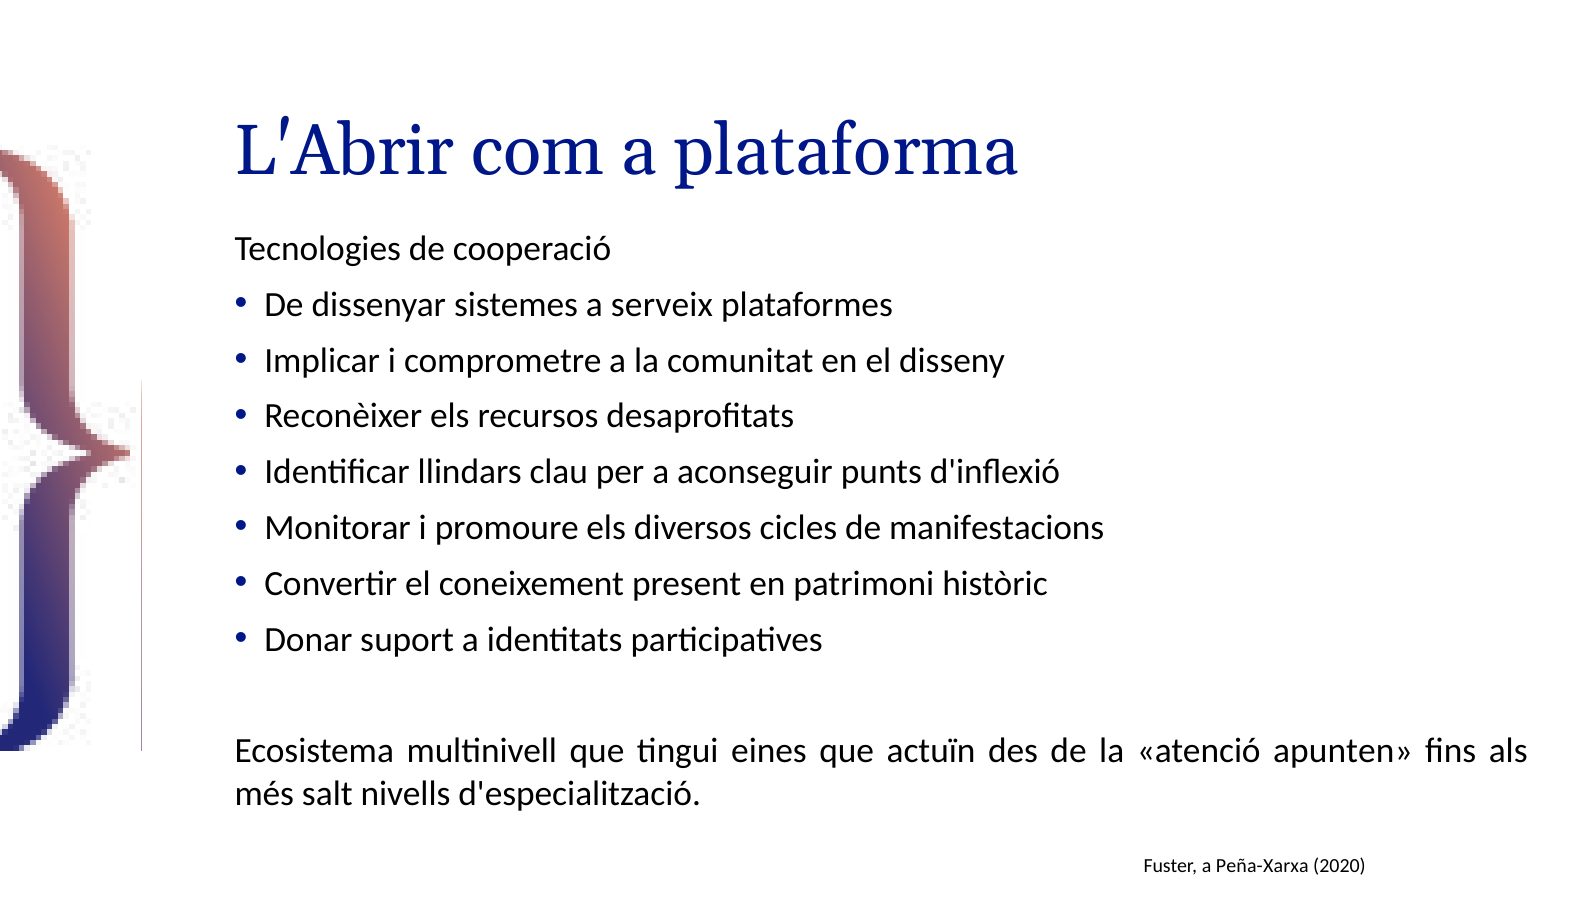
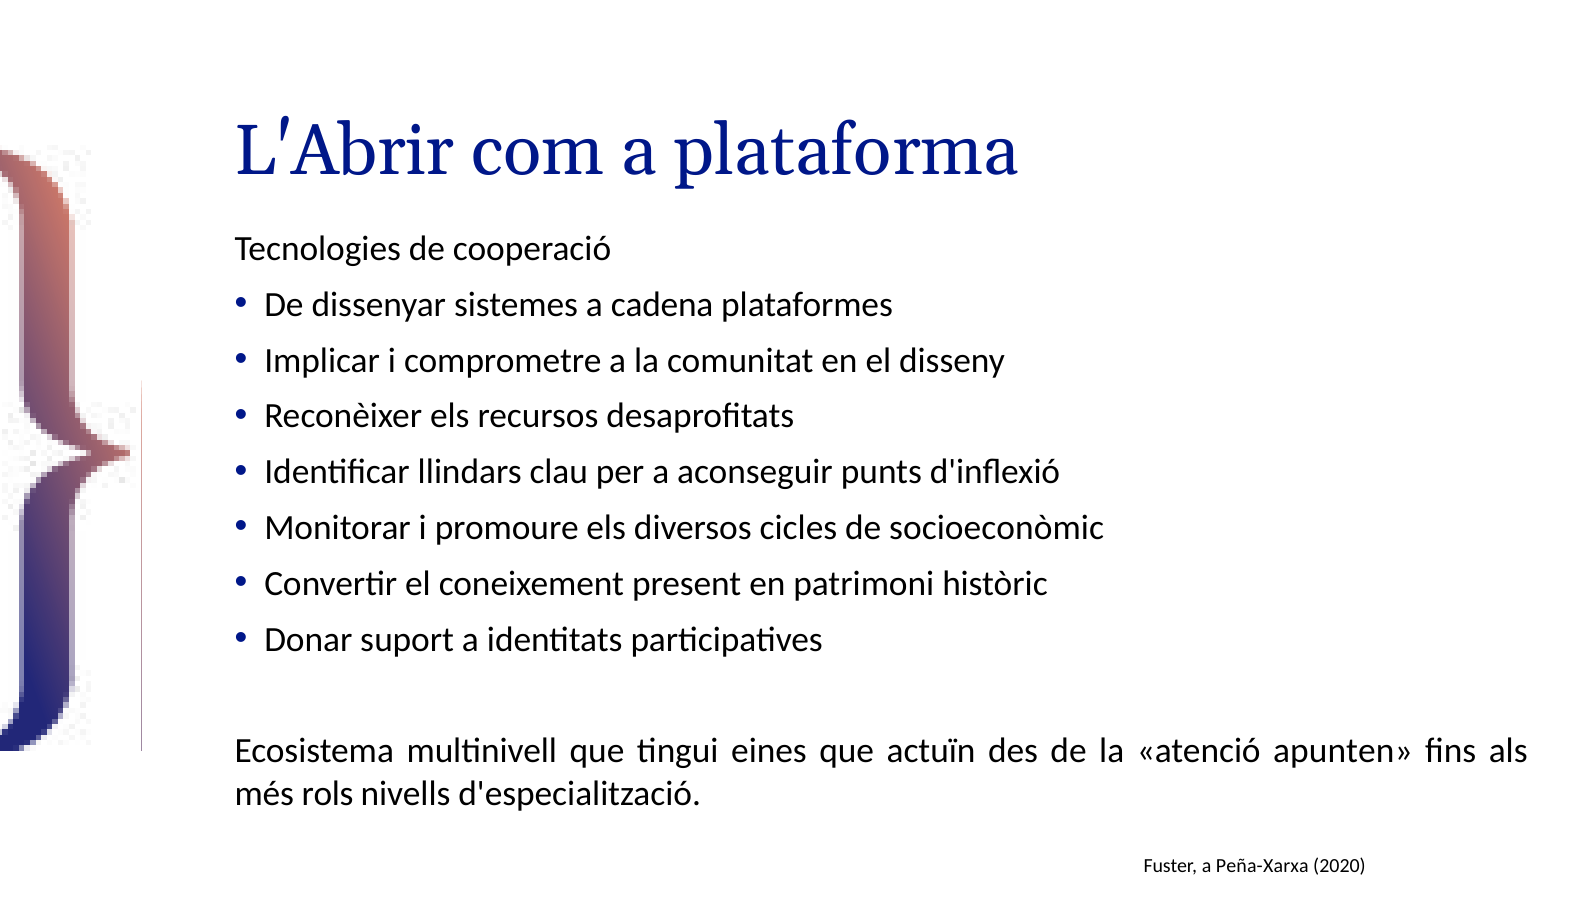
serveix: serveix -> cadena (662, 305)
manifestacions: manifestacions -> socioeconòmic (997, 528)
salt: salt -> rols (328, 794)
